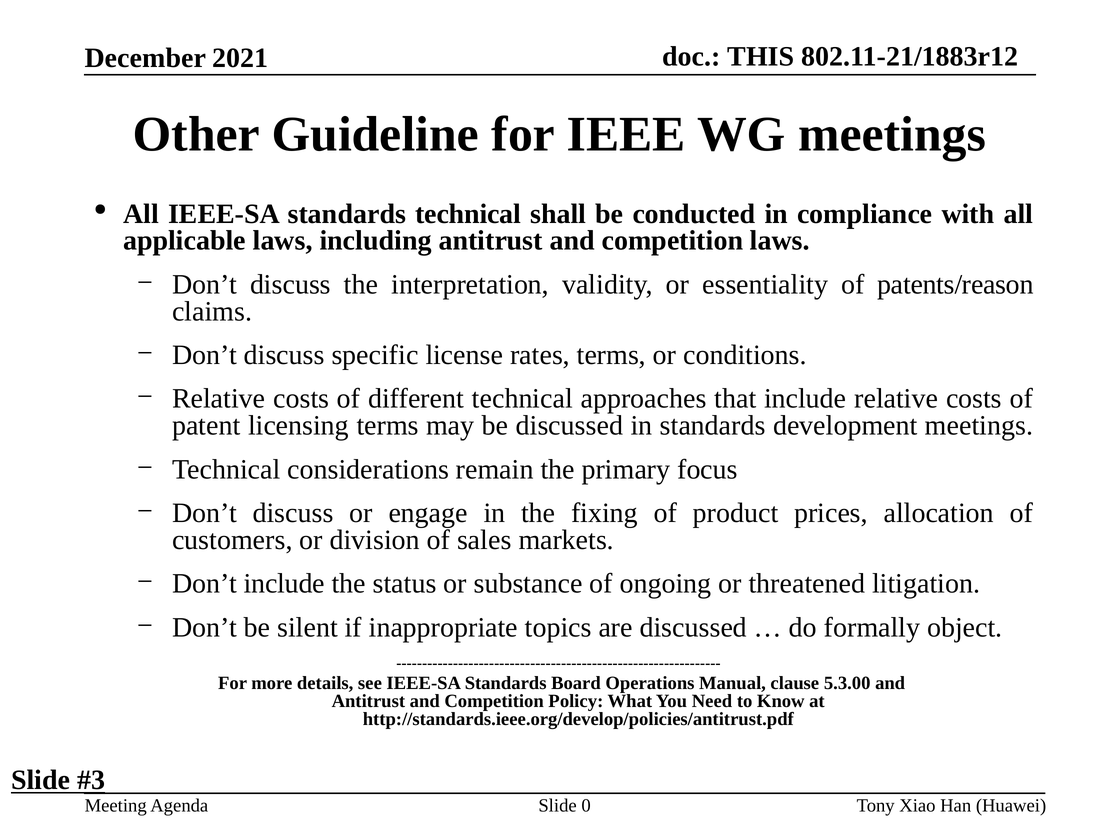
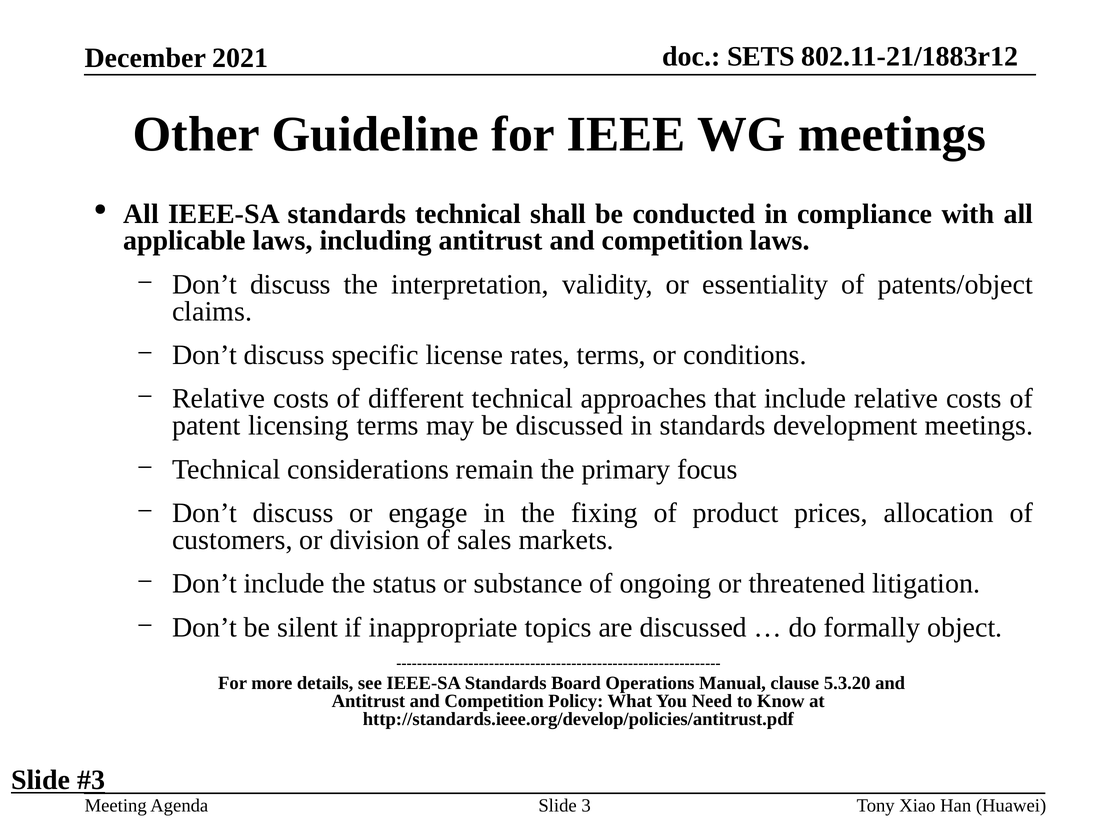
THIS: THIS -> SETS (761, 56)
patents/reason: patents/reason -> patents/object (955, 284)
5.3.00: 5.3.00 -> 5.3.20 (847, 683)
0: 0 -> 3 (586, 806)
